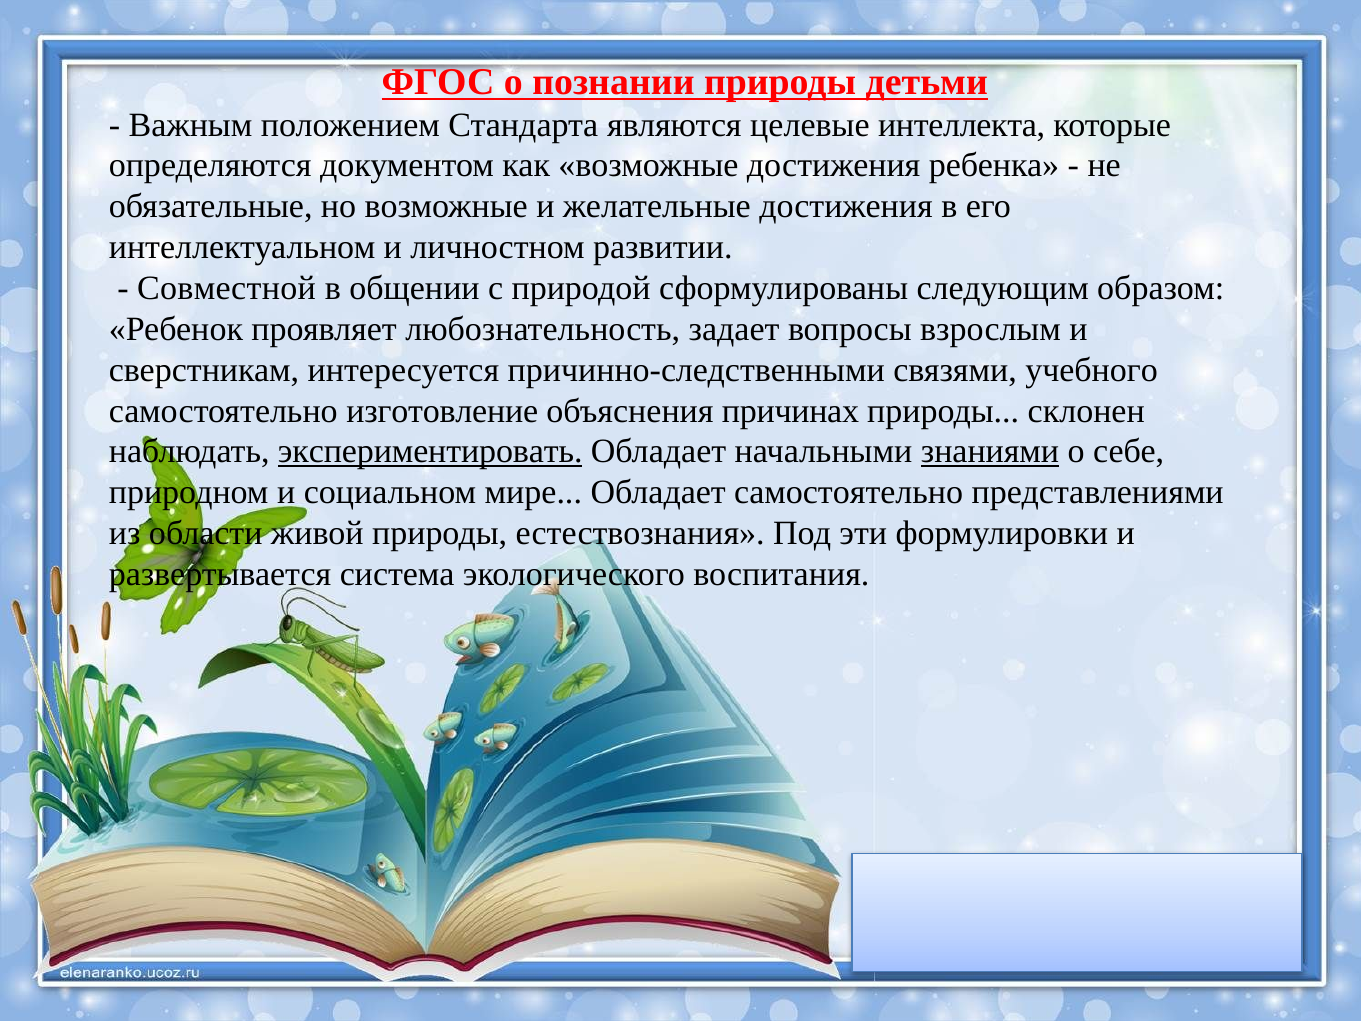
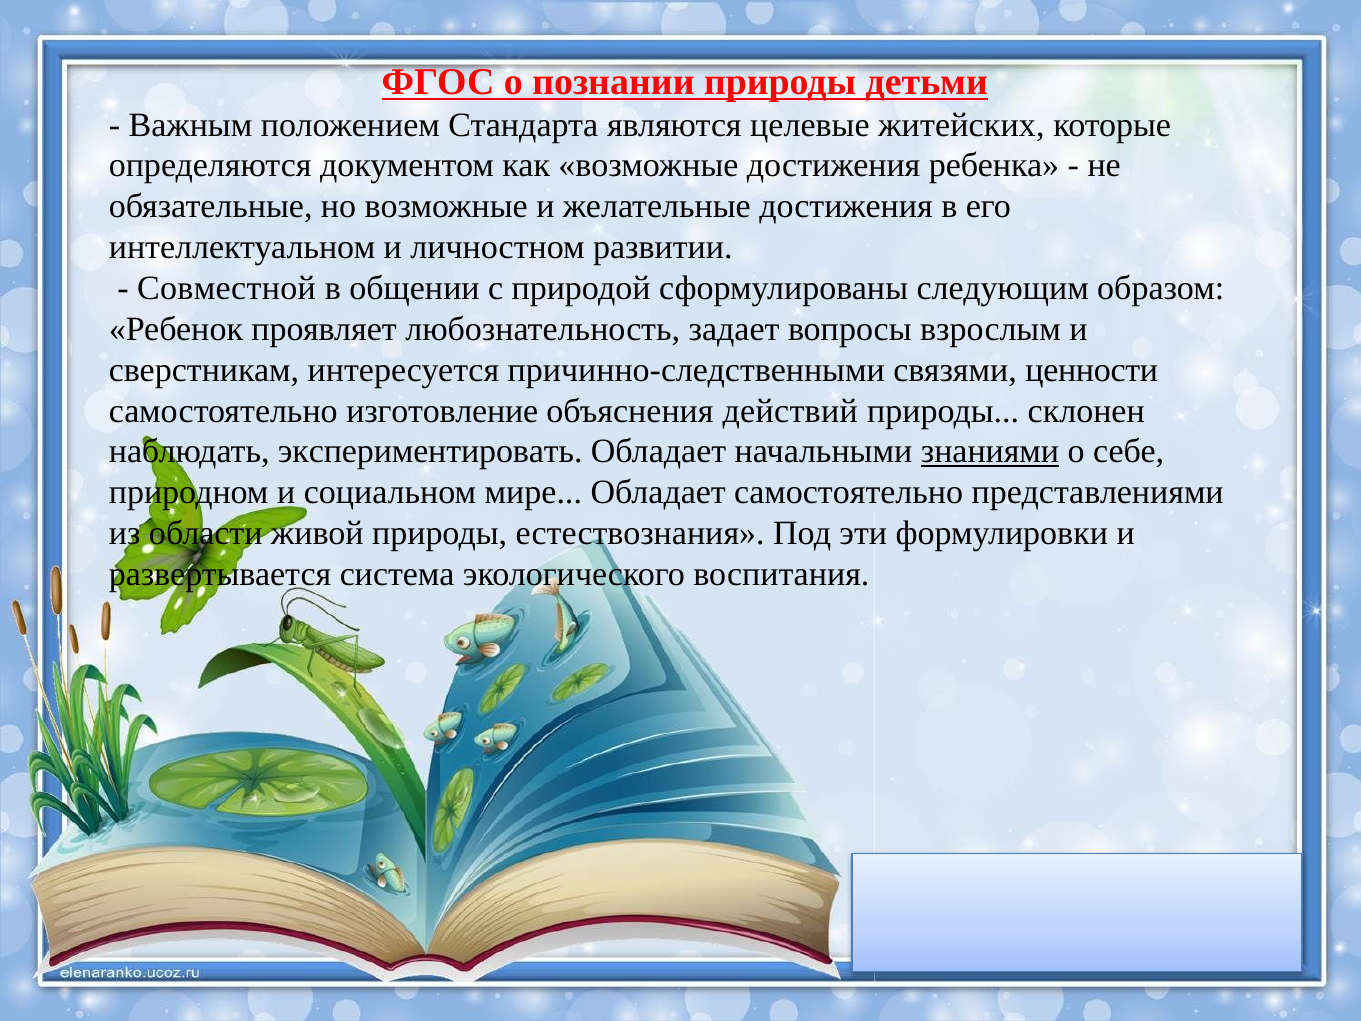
интеллекта: интеллекта -> житейских (961, 125)
учебного: учебного -> ценности (1092, 370)
причинах: причинах -> действий (790, 411)
экспериментировать underline: present -> none (430, 452)
